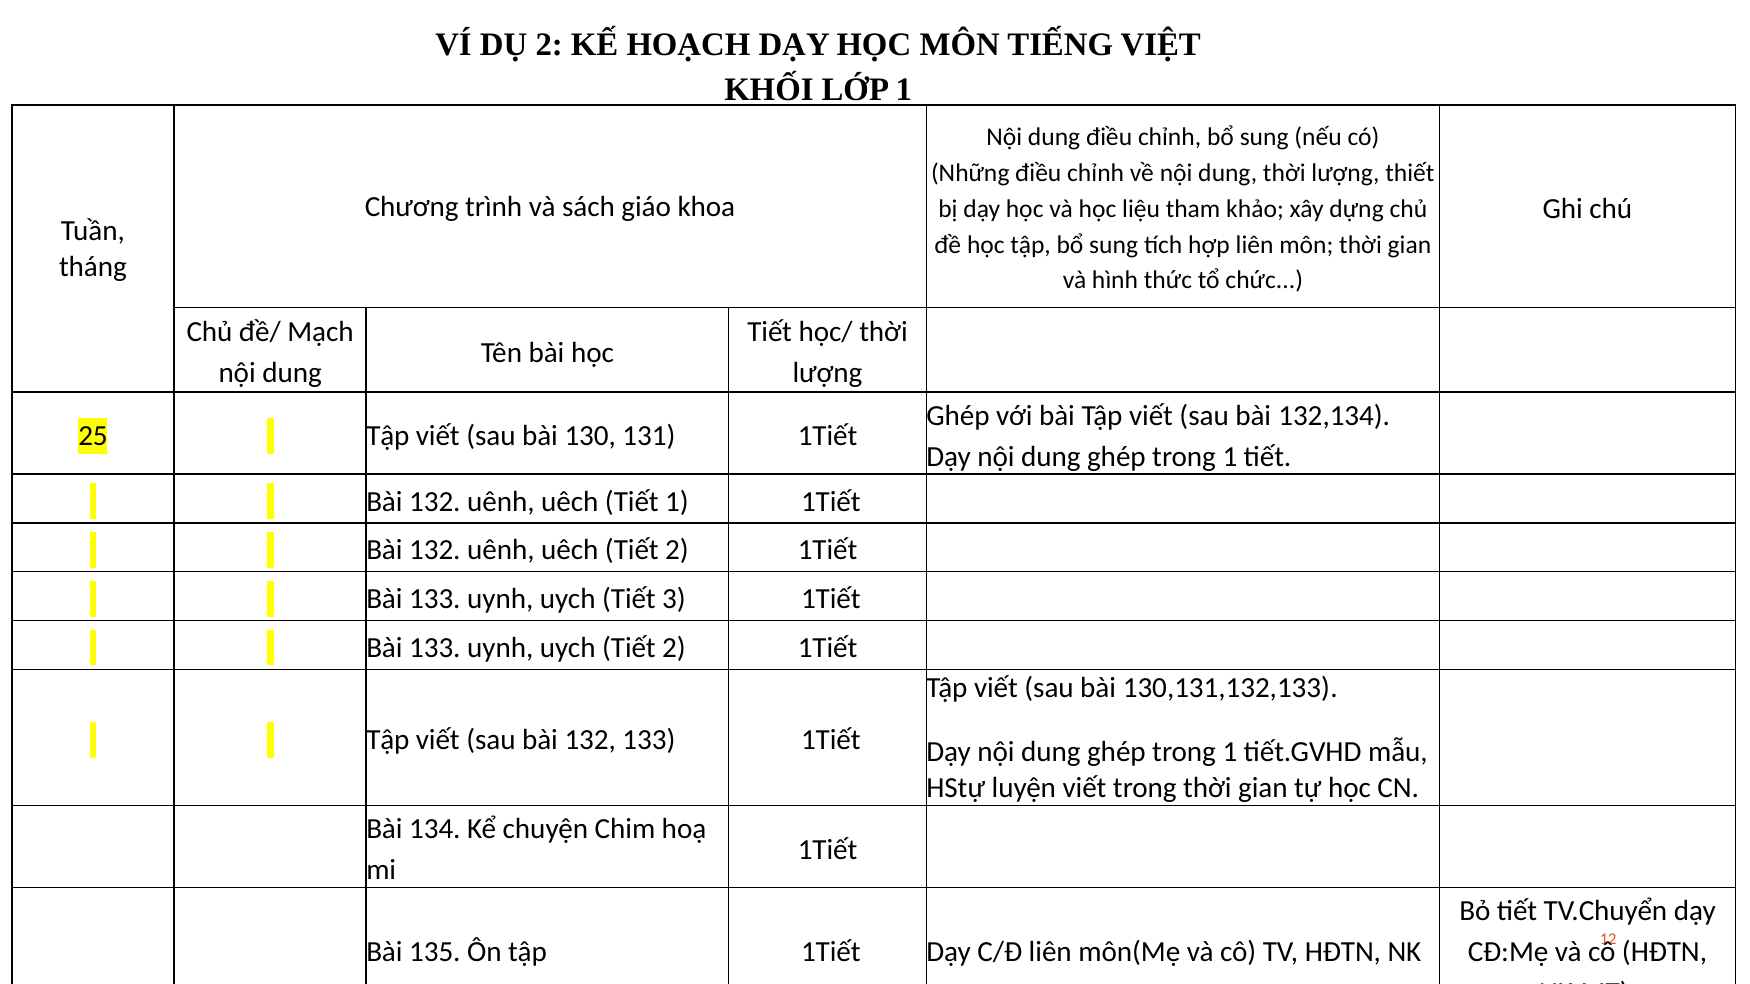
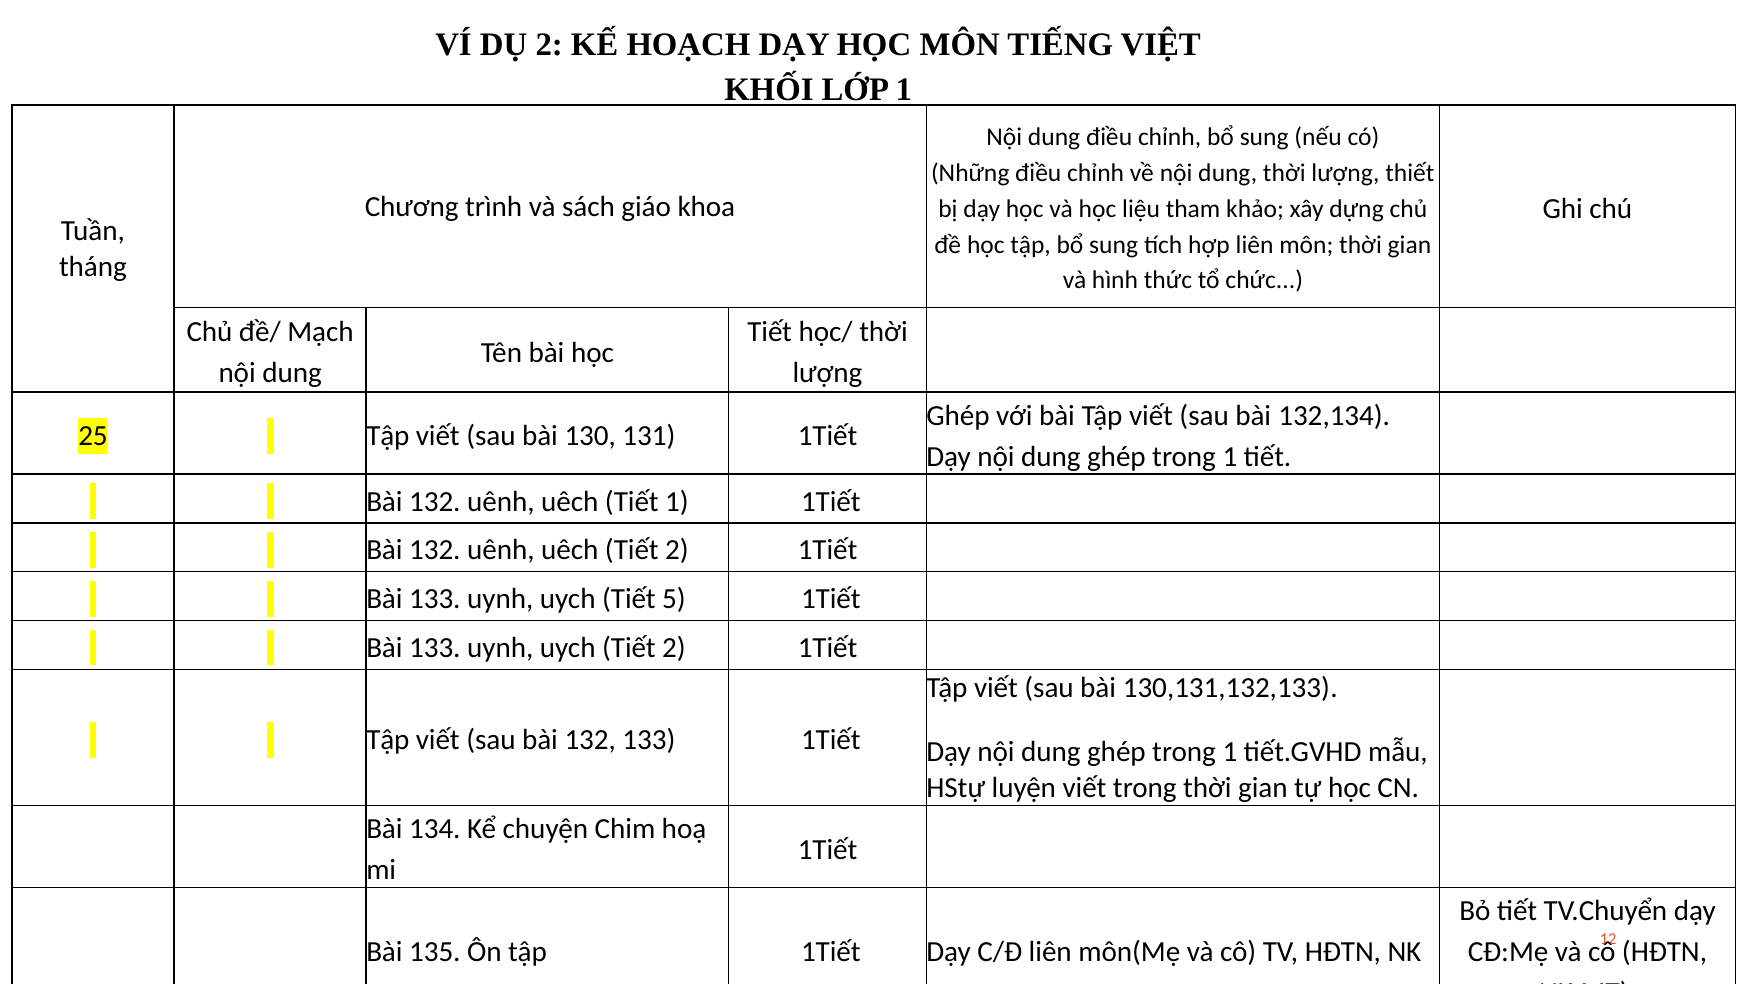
3: 3 -> 5 (674, 599)
